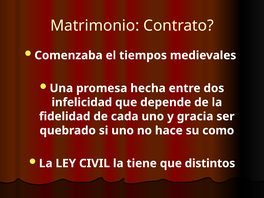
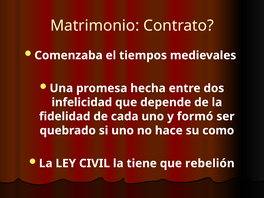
gracia: gracia -> formó (195, 116)
distintos: distintos -> rebelión (210, 163)
